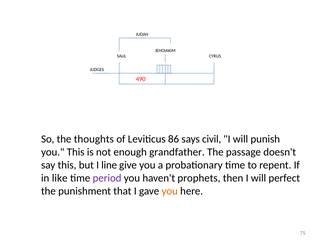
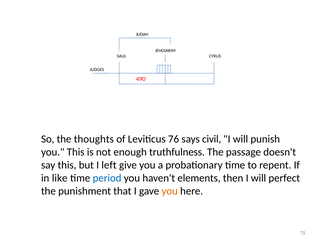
86: 86 -> 76 (174, 139)
grandfather: grandfather -> truthfulness (177, 152)
line: line -> left (109, 165)
period colour: purple -> blue (107, 178)
prophets: prophets -> elements (199, 178)
